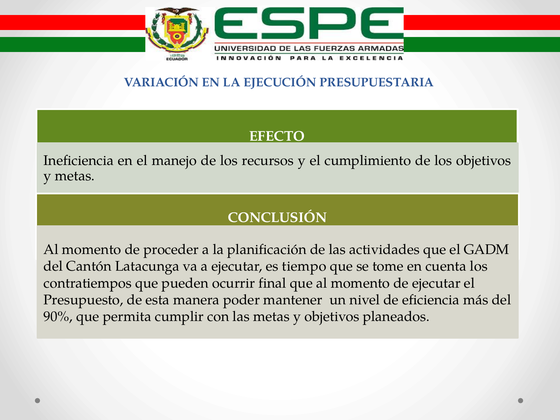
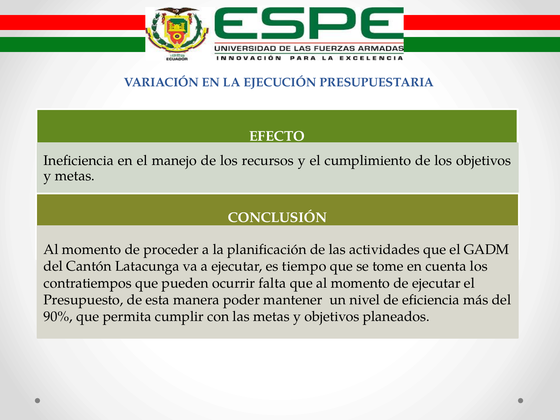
final: final -> falta (272, 283)
